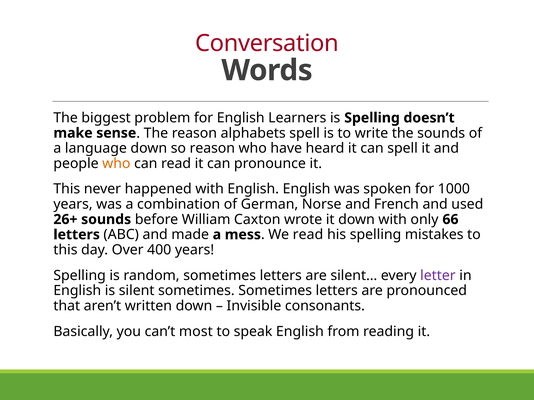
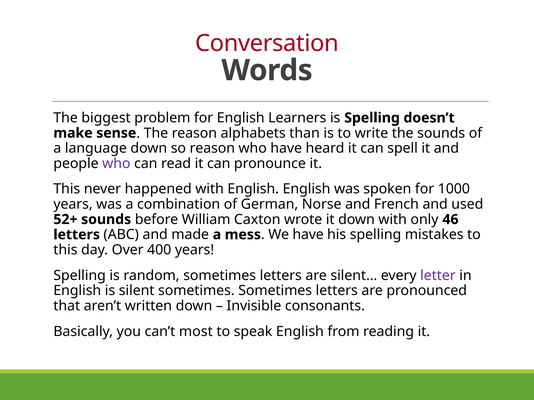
alphabets spell: spell -> than (305, 133)
who colour: orange -> purple (116, 164)
26+: 26+ -> 52+ (65, 220)
66: 66 -> 46 (450, 220)
We read: read -> have (308, 235)
